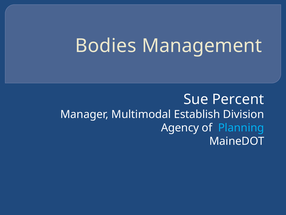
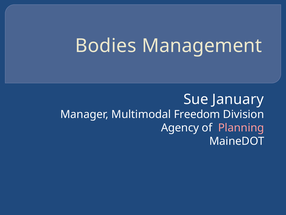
Percent: Percent -> January (238, 99)
Establish: Establish -> Freedom (197, 114)
Planning colour: light blue -> pink (241, 128)
